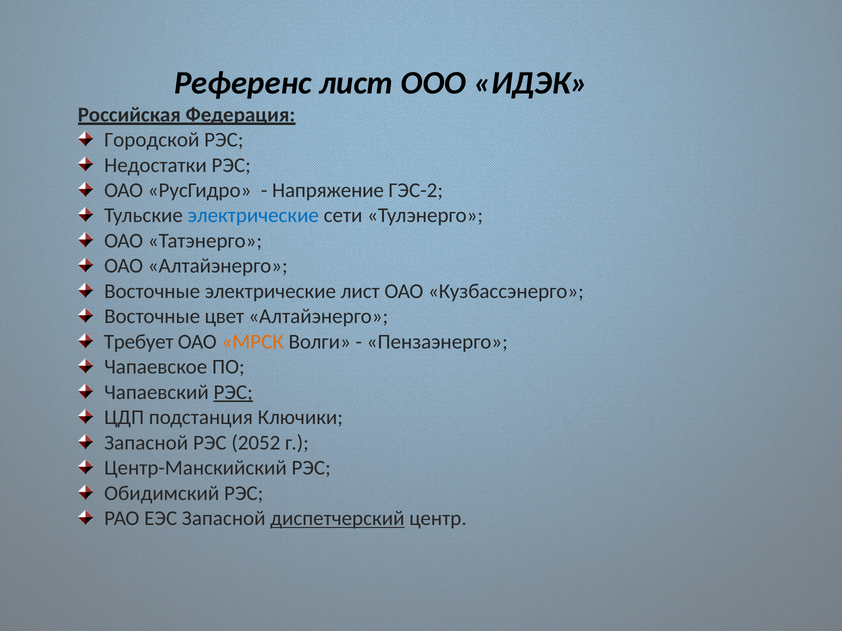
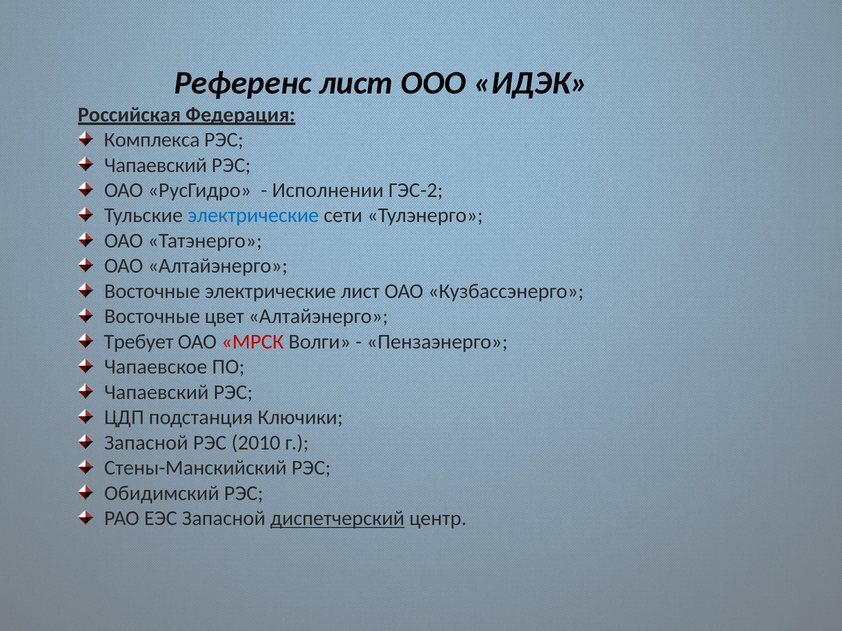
Городской: Городской -> Комплекса (152, 140)
Недостатки: Недостатки -> Чапаевский (156, 165)
Напряжение: Напряжение -> Исполнении (328, 190)
МРСК colour: orange -> red (253, 342)
РЭС underline: present -> none (233, 393)
2052: 2052 -> 2010 (256, 443)
Центр-Манскийский: Центр-Манскийский -> Стены-Манскийский (195, 468)
